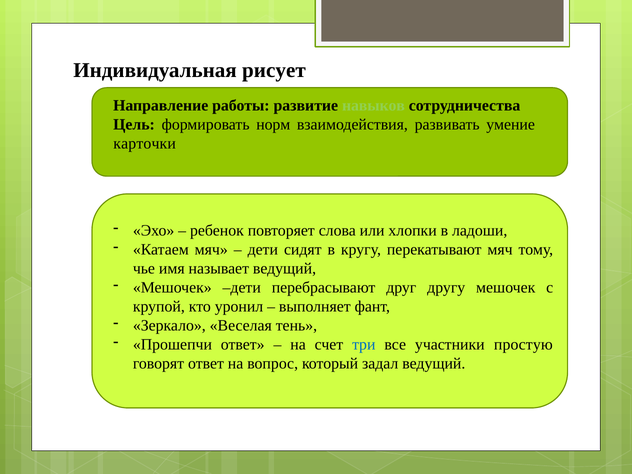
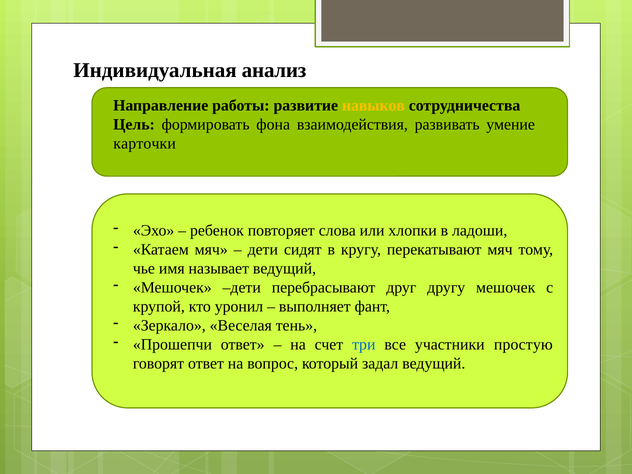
рисует: рисует -> анализ (274, 70)
навыков colour: light green -> yellow (373, 105)
норм: норм -> фона (273, 124)
